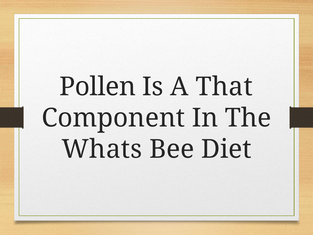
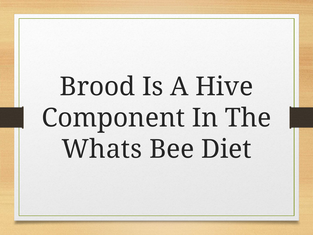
Pollen: Pollen -> Brood (97, 87)
That: That -> Hive (224, 87)
